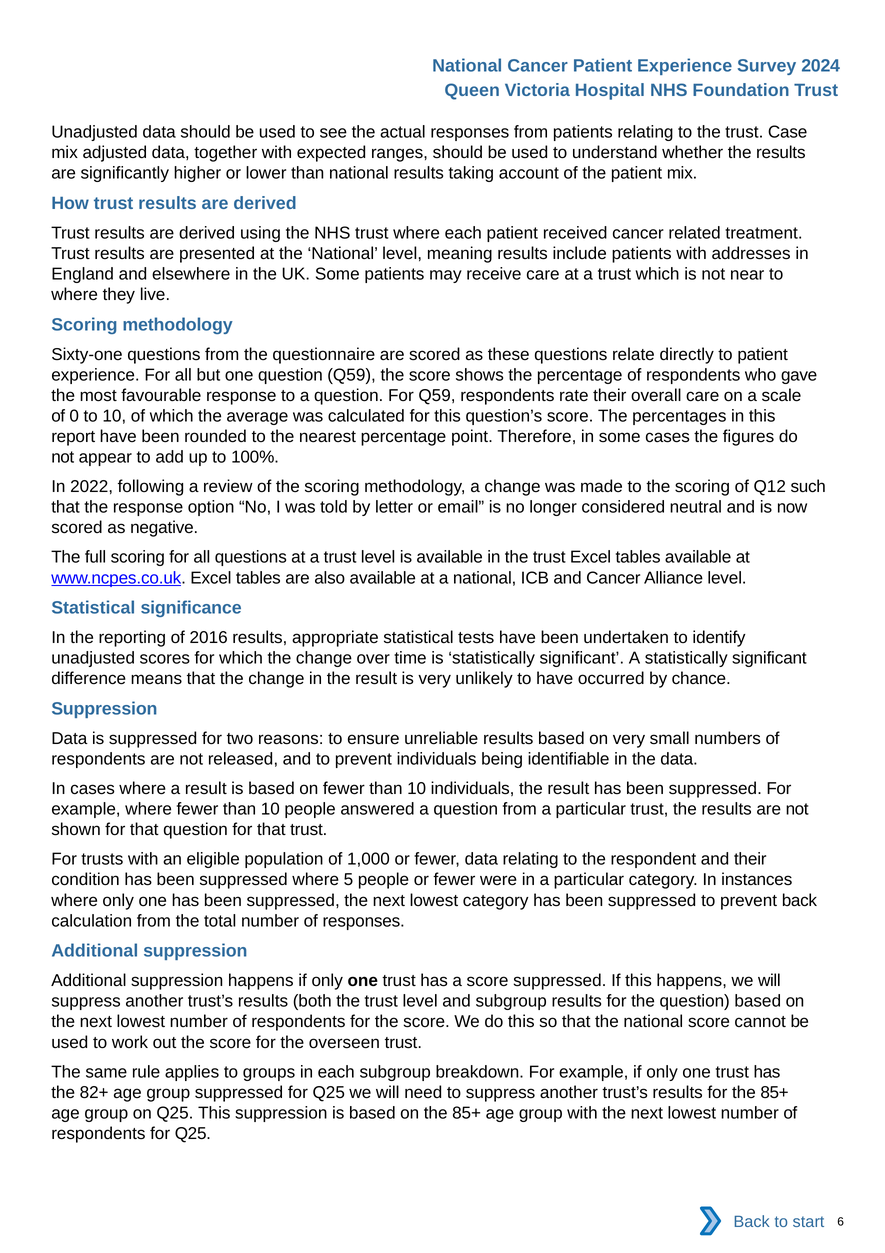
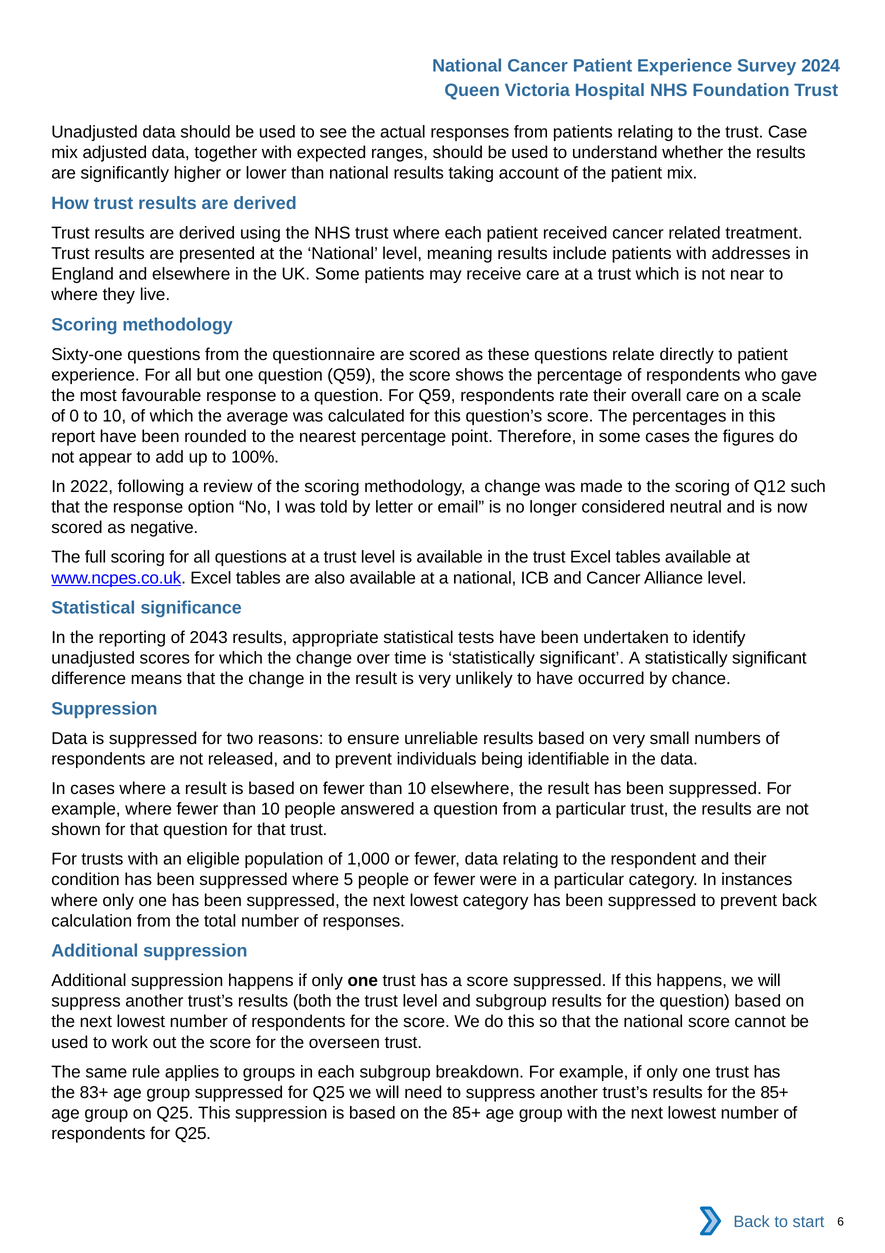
2016: 2016 -> 2043 (209, 637)
10 individuals: individuals -> elsewhere (472, 788)
82+: 82+ -> 83+ (94, 1092)
